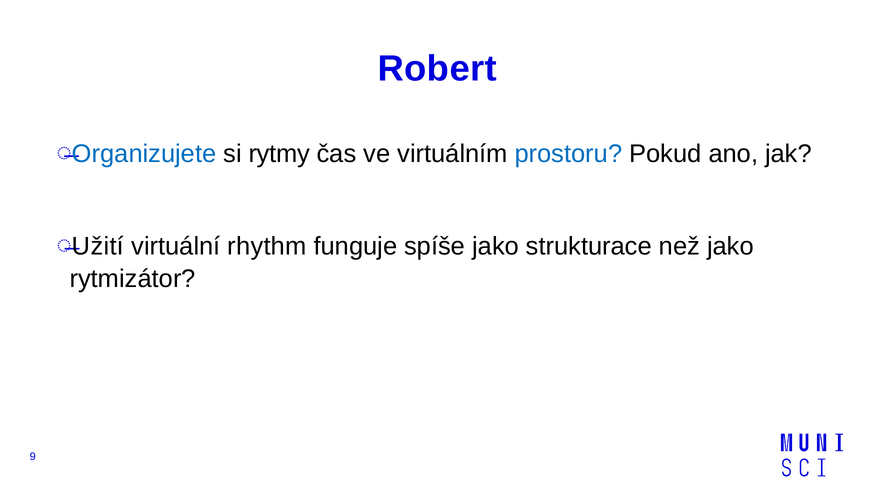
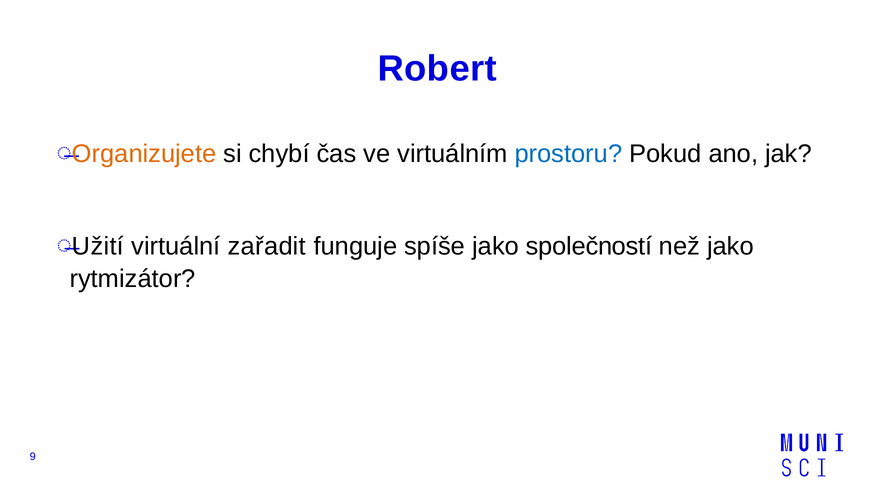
Organizujete colour: blue -> orange (144, 154)
rytmy: rytmy -> chybí (279, 154)
rhythm: rhythm -> zařadit (267, 247)
strukturace: strukturace -> společností (589, 247)
